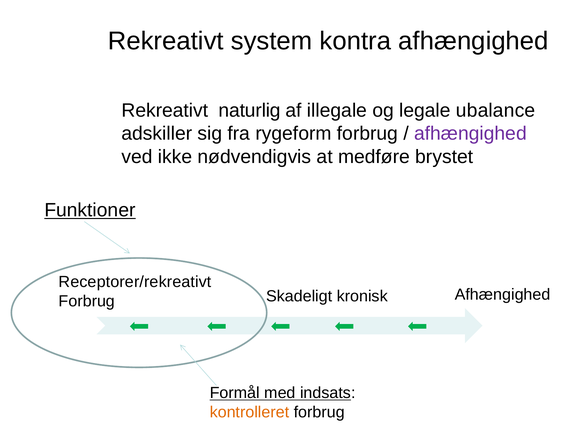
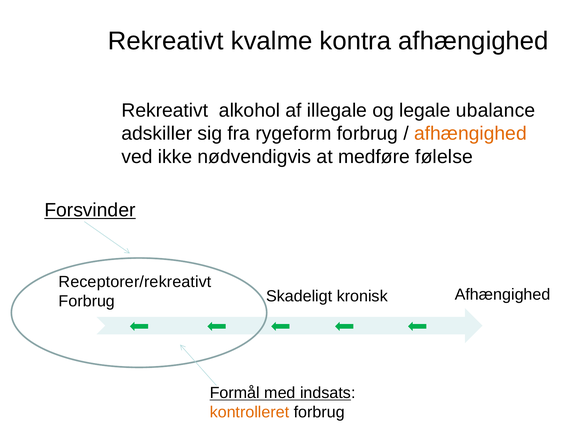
system: system -> kvalme (272, 41)
naturlig: naturlig -> alkohol (250, 110)
afhængighed colour: purple -> orange (470, 134)
brystet: brystet -> følelse (444, 157)
Funktioner: Funktioner -> Forsvinder (90, 210)
